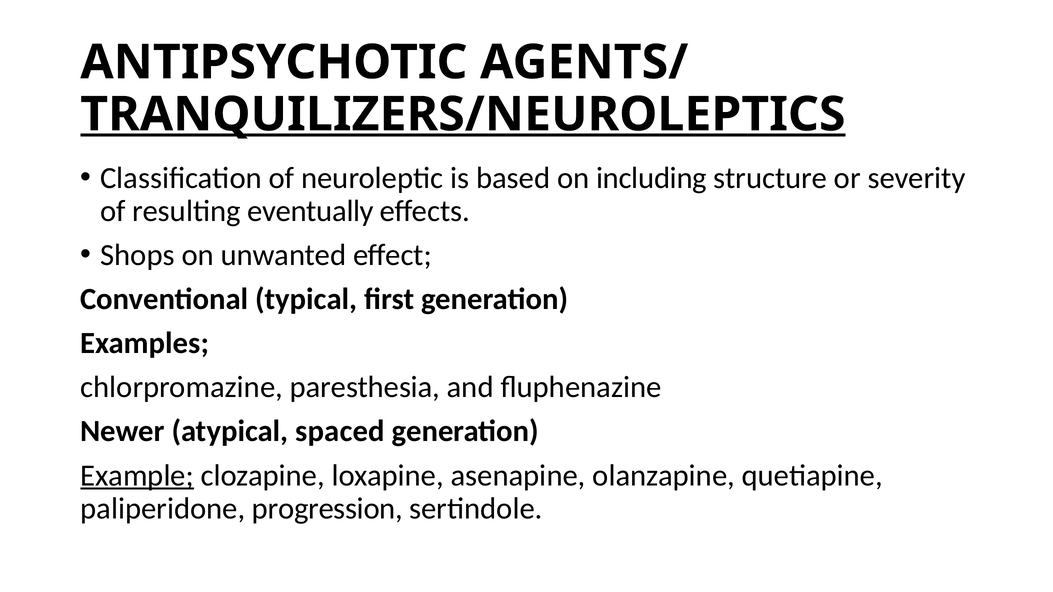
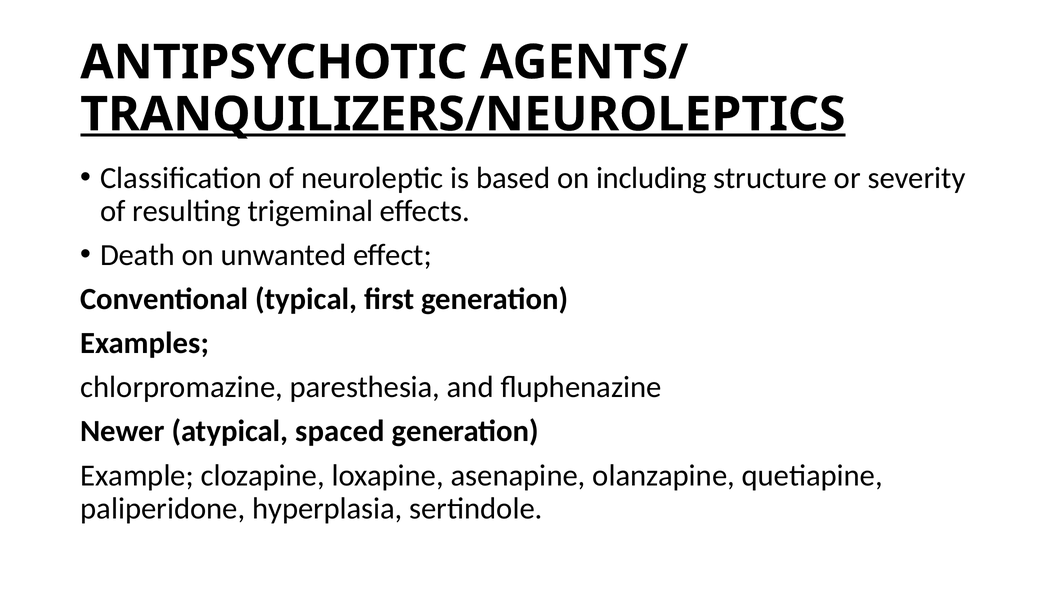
eventually: eventually -> trigeminal (310, 211)
Shops: Shops -> Death (137, 255)
Example underline: present -> none (137, 476)
progression: progression -> hyperplasia (327, 509)
